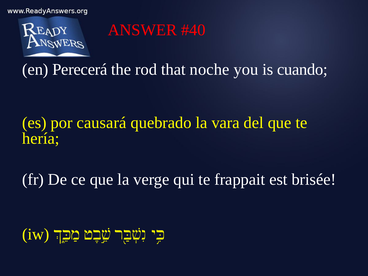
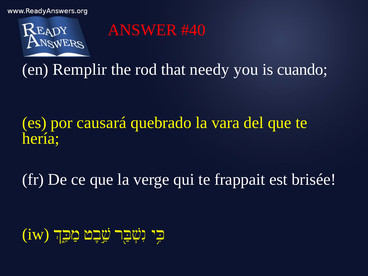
Perecerá: Perecerá -> Remplir (80, 69)
noche: noche -> needy (210, 69)
